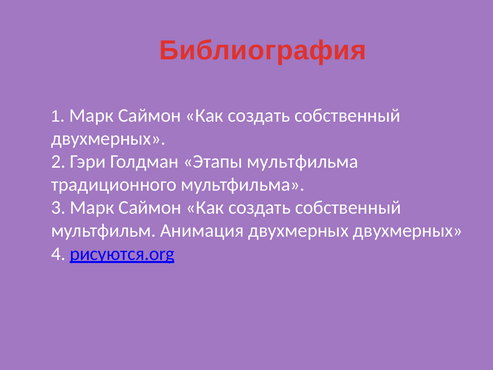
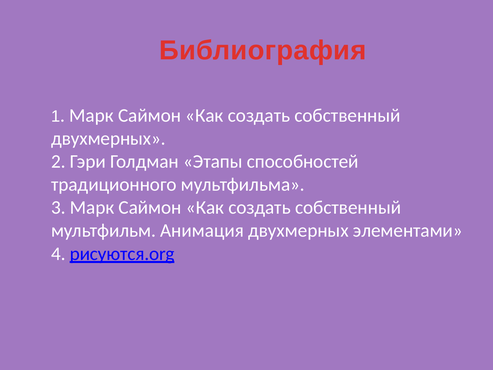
Этапы мультфильма: мультфильма -> способностей (303, 161)
двухмерных двухмерных: двухмерных -> элементами (408, 231)
